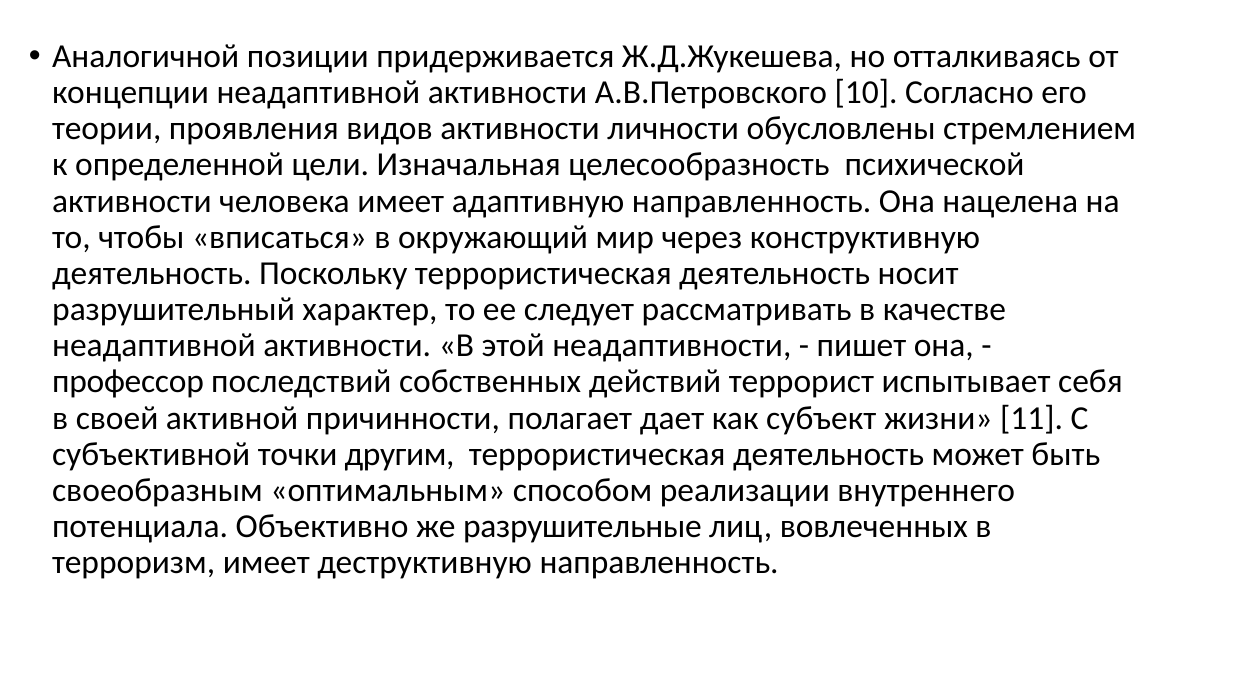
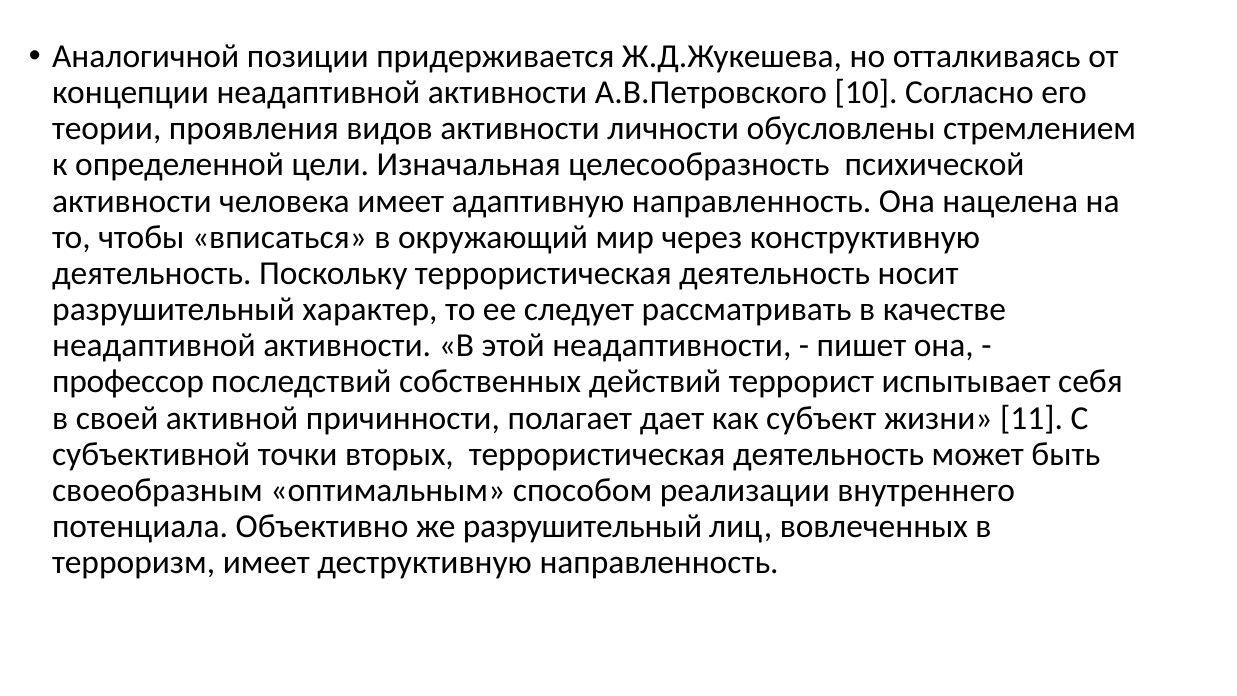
другим: другим -> вторых (399, 454)
же разрушительные: разрушительные -> разрушительный (582, 526)
